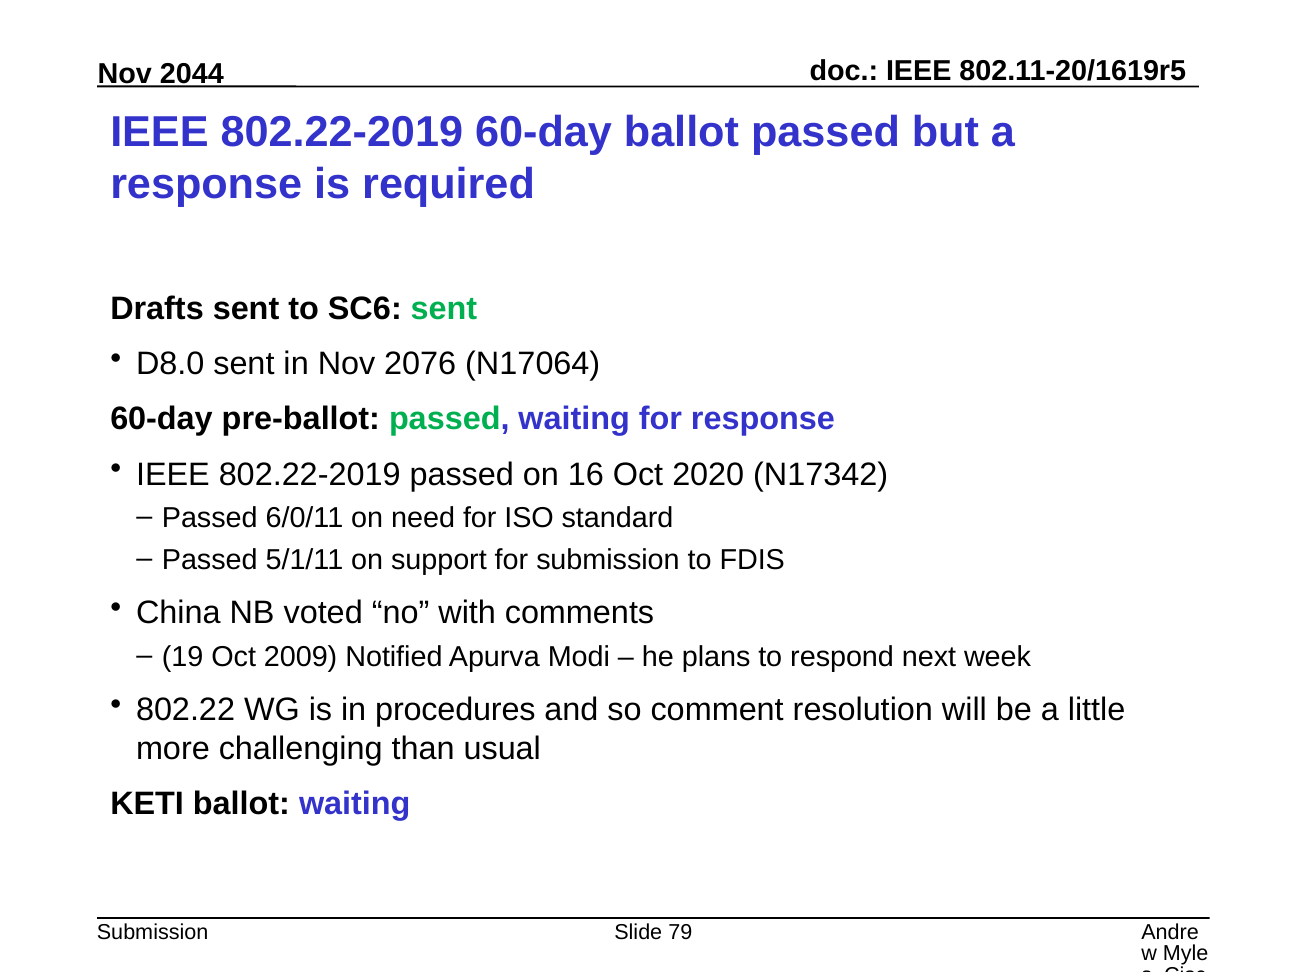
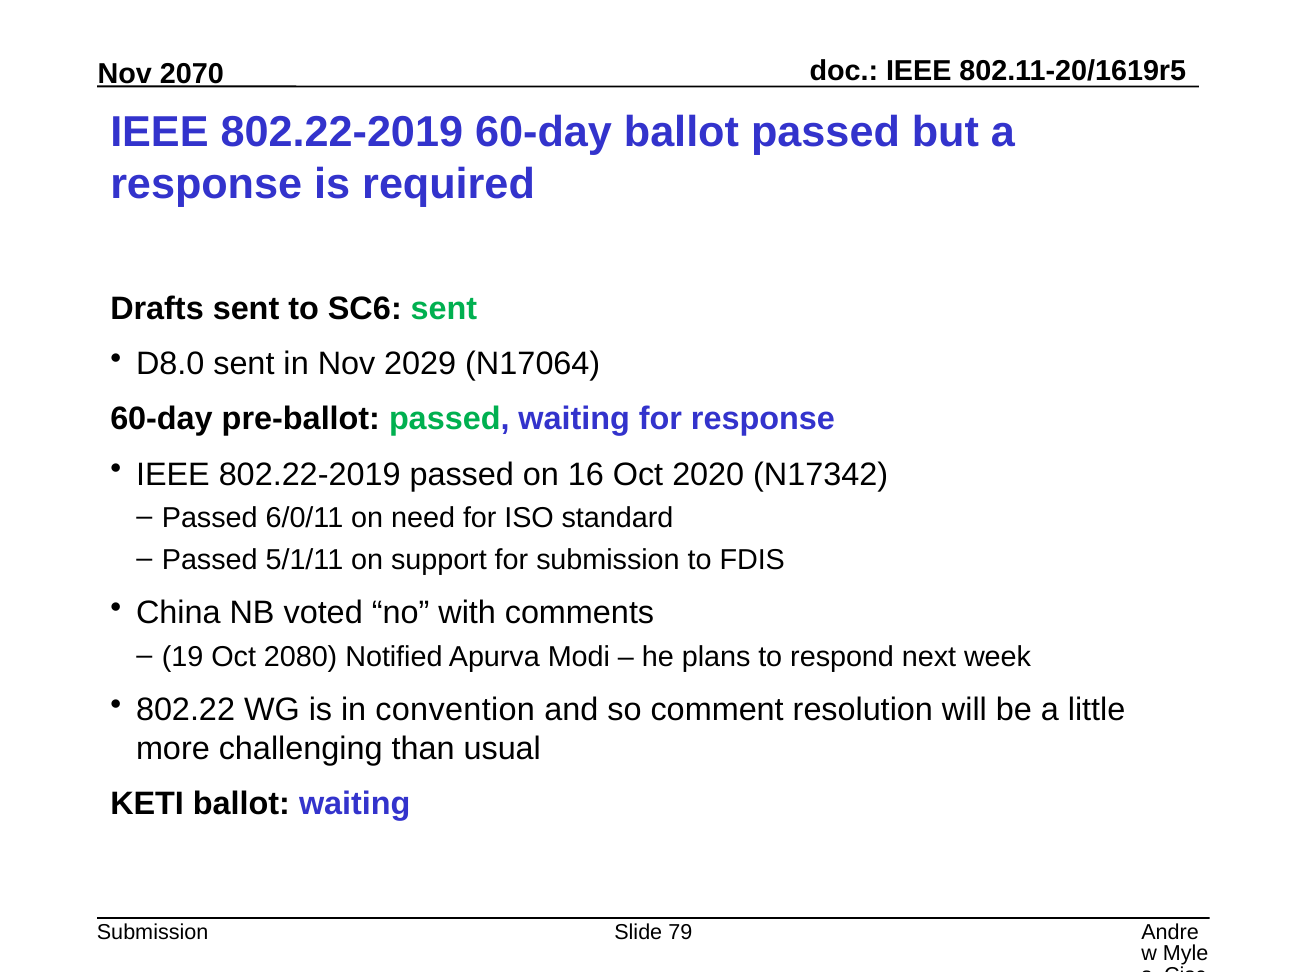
2044: 2044 -> 2070 (192, 74)
2076: 2076 -> 2029 (420, 364)
2009: 2009 -> 2080 (301, 657)
procedures: procedures -> convention (455, 710)
